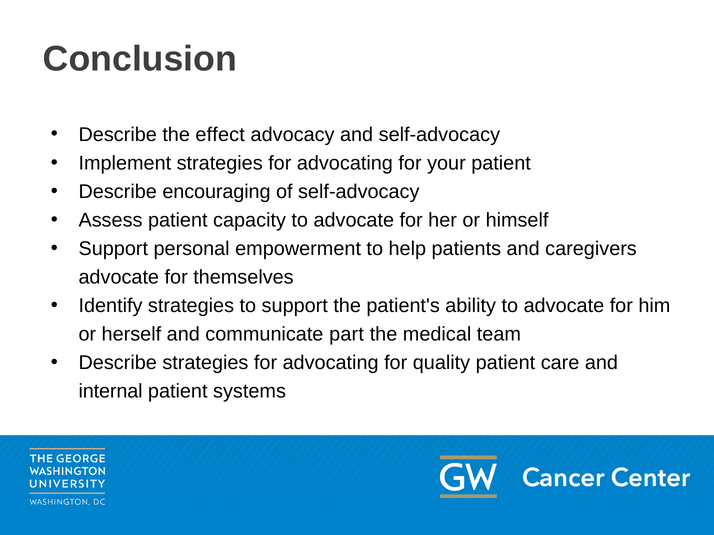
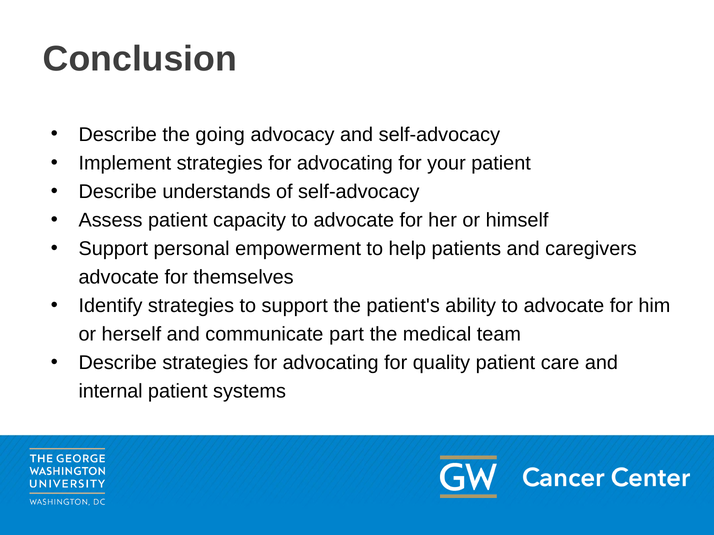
effect: effect -> going (220, 135)
encouraging: encouraging -> understands (216, 192)
